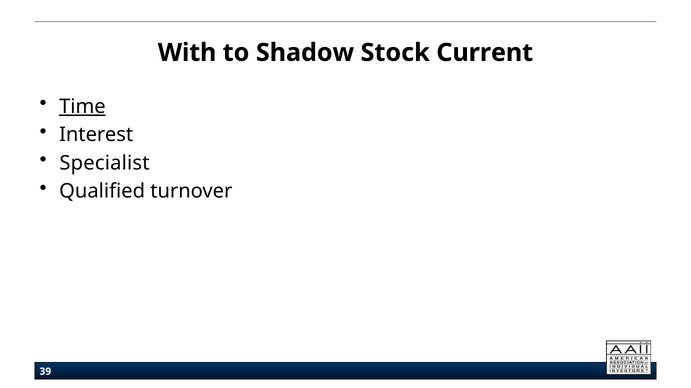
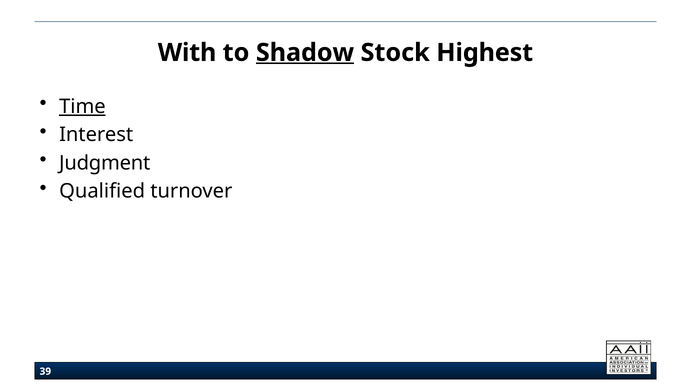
Shadow underline: none -> present (305, 53)
Current: Current -> Highest (485, 53)
Specialist: Specialist -> Judgment (105, 163)
